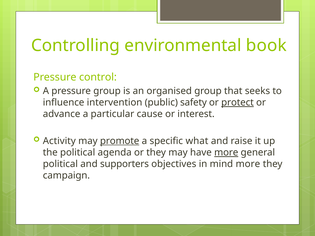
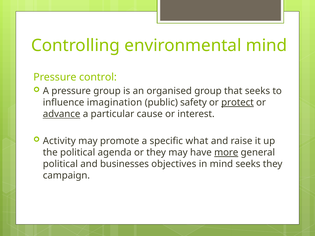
environmental book: book -> mind (266, 45)
intervention: intervention -> imagination (115, 103)
advance underline: none -> present (62, 114)
promote underline: present -> none (120, 141)
supporters: supporters -> businesses (125, 164)
mind more: more -> seeks (248, 164)
